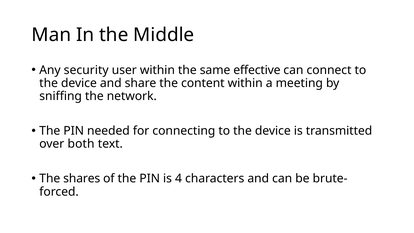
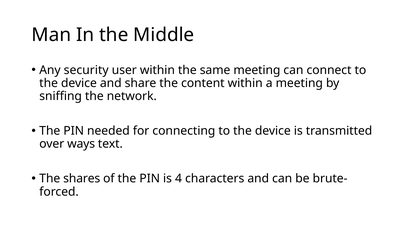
same effective: effective -> meeting (257, 70)
both: both -> ways (81, 144)
